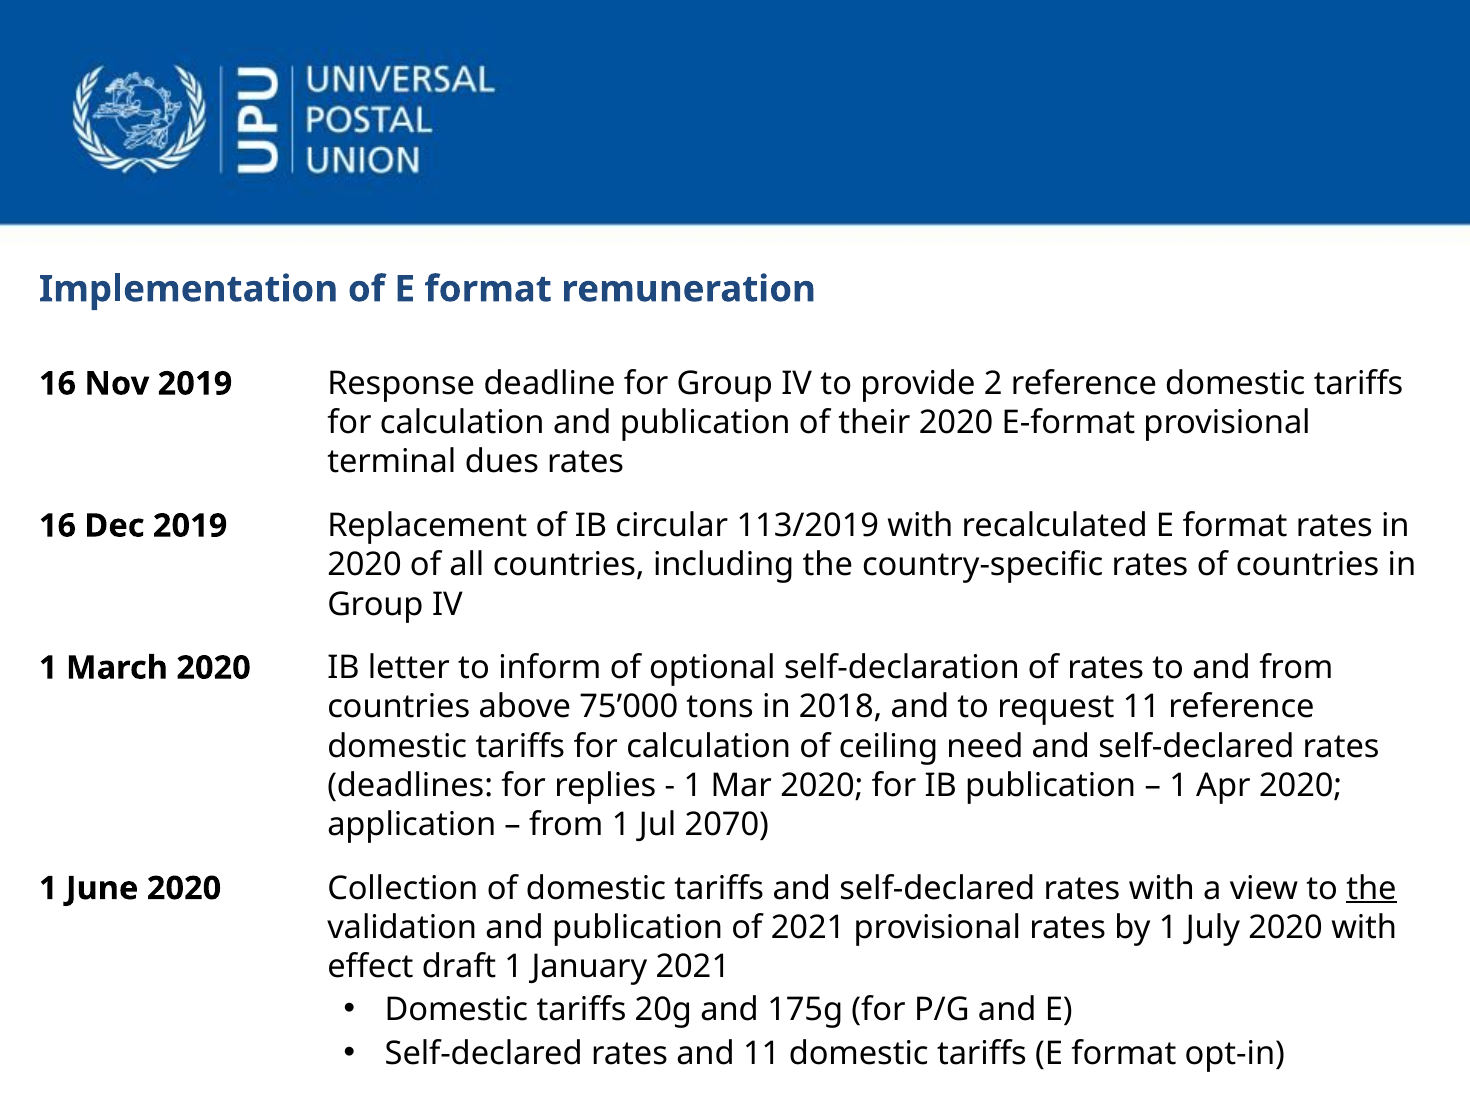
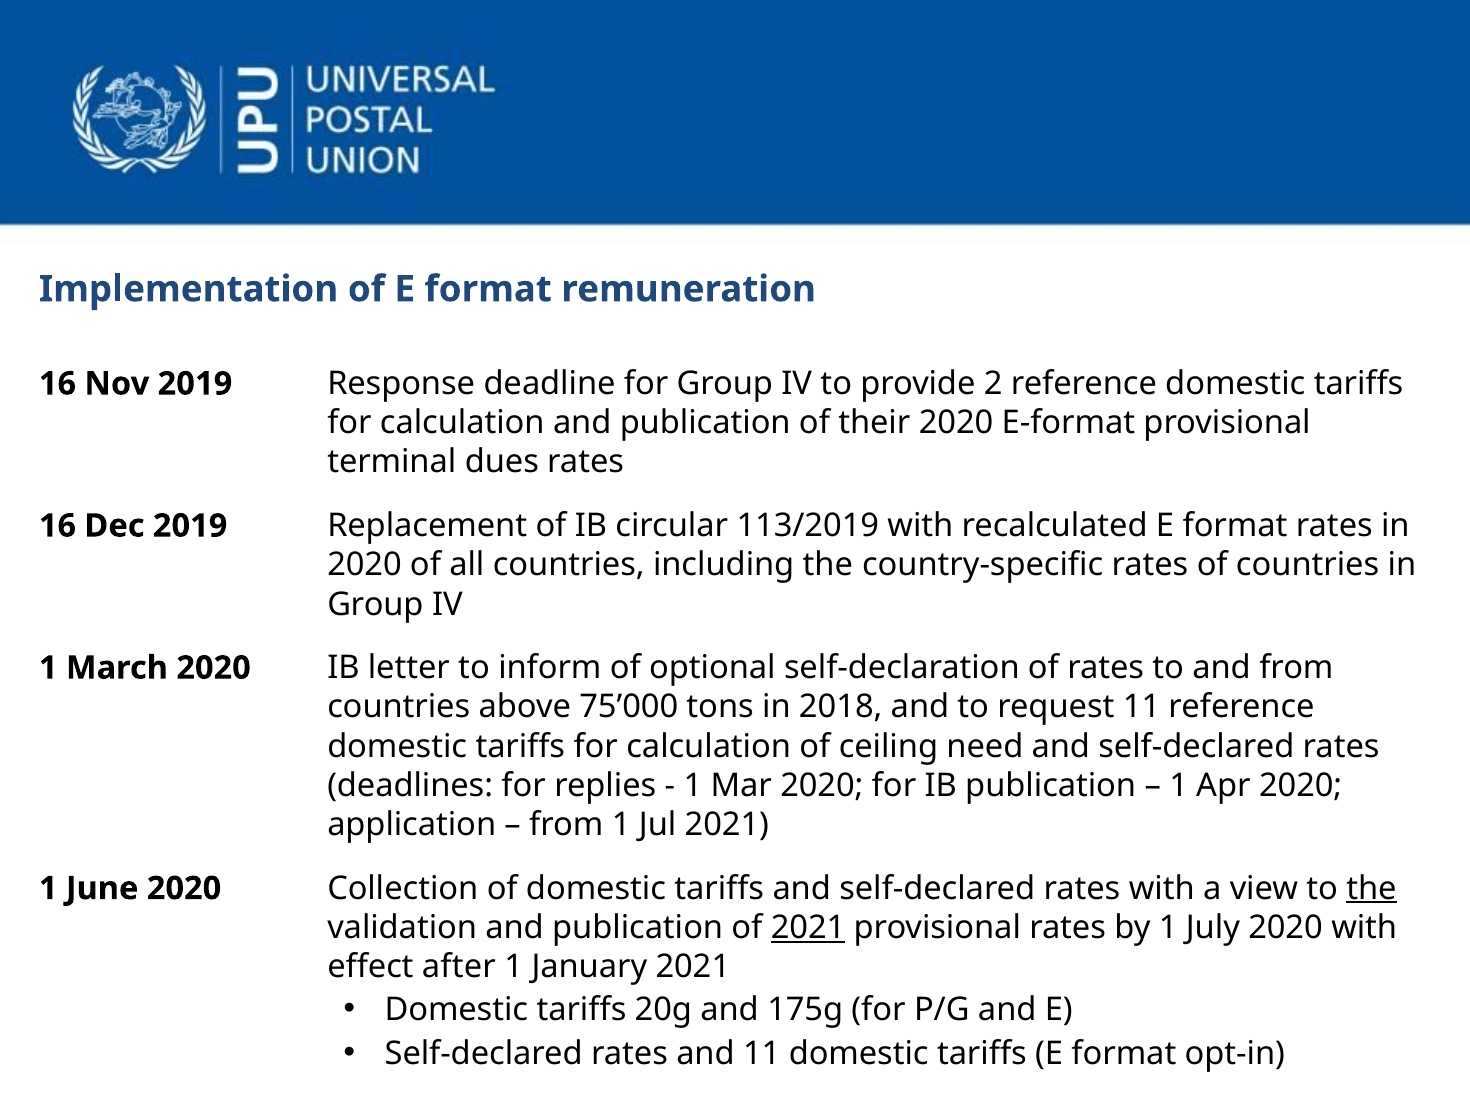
Jul 2070: 2070 -> 2021 (727, 824)
2021 underline: none -> present (808, 927)
draft: draft -> after (459, 966)
